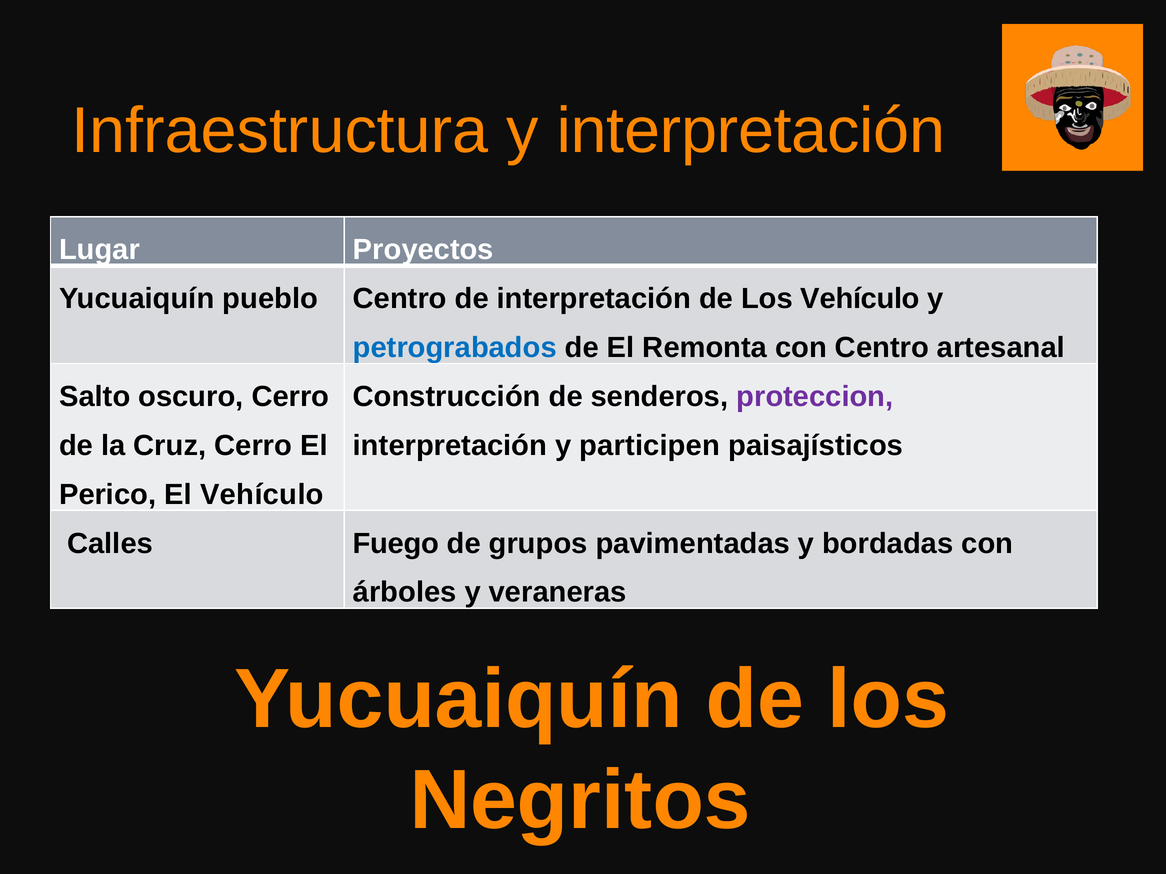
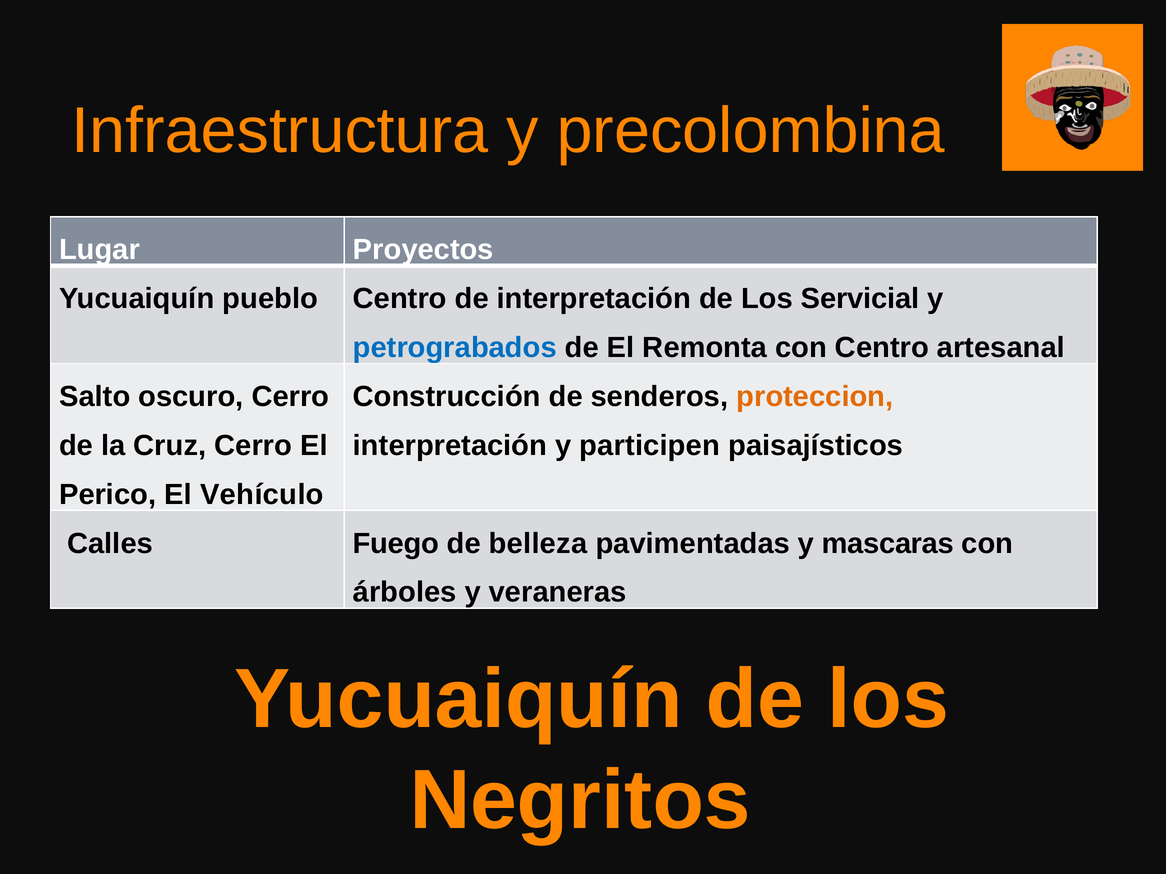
y interpretación: interpretación -> precolombina (751, 131)
Los Vehículo: Vehículo -> Servicial (860, 299)
proteccion colour: purple -> orange (815, 397)
grupos: grupos -> belleza (538, 544)
bordadas: bordadas -> mascaras (888, 544)
